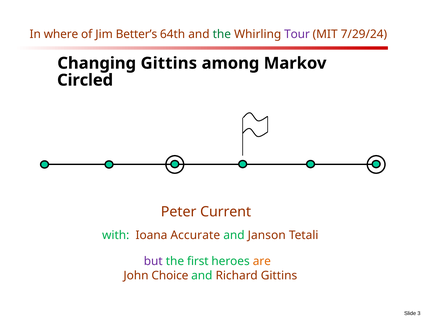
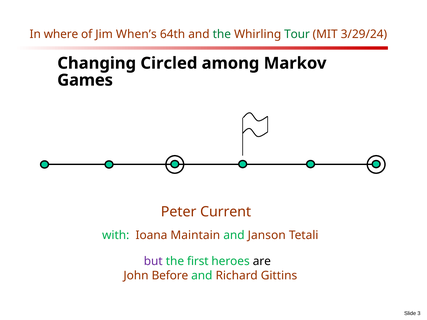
Better’s: Better’s -> When’s (136, 34)
Tour colour: purple -> green (297, 34)
7/29/24: 7/29/24 -> 3/29/24 (364, 34)
Changing Gittins: Gittins -> Circled (169, 63)
Circled: Circled -> Games (85, 80)
Accurate: Accurate -> Maintain (195, 235)
are colour: orange -> black (262, 262)
Choice: Choice -> Before (170, 276)
